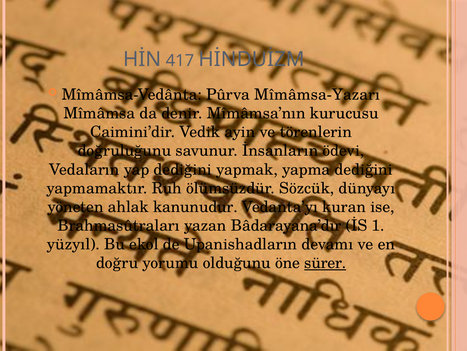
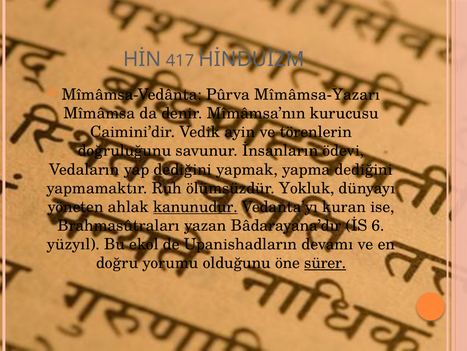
Sözcük: Sözcük -> Yokluk (307, 188)
kanunudur underline: none -> present (195, 207)
1: 1 -> 6 (378, 225)
